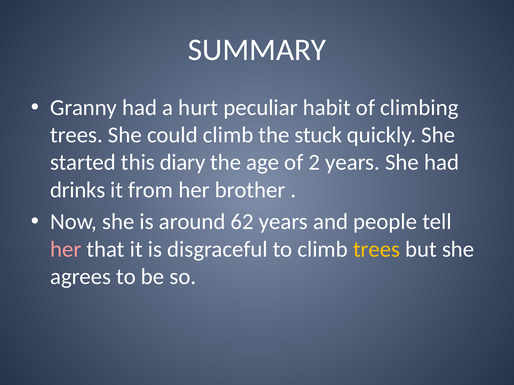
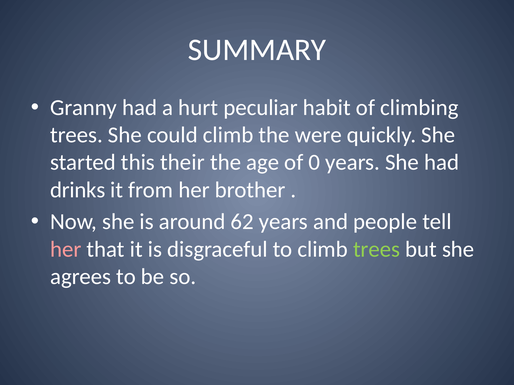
stuck: stuck -> were (318, 135)
diary: diary -> their (182, 163)
2: 2 -> 0 (314, 163)
trees colour: yellow -> light green (377, 250)
